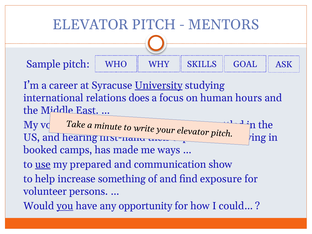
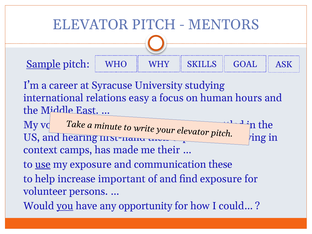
Sample underline: none -> present (43, 64)
University underline: present -> none (159, 85)
does: does -> easy (139, 98)
booked: booked -> context (40, 150)
me ways: ways -> their (169, 150)
my prepared: prepared -> exposure (91, 164)
show: show -> these (220, 164)
something: something -> important (122, 179)
